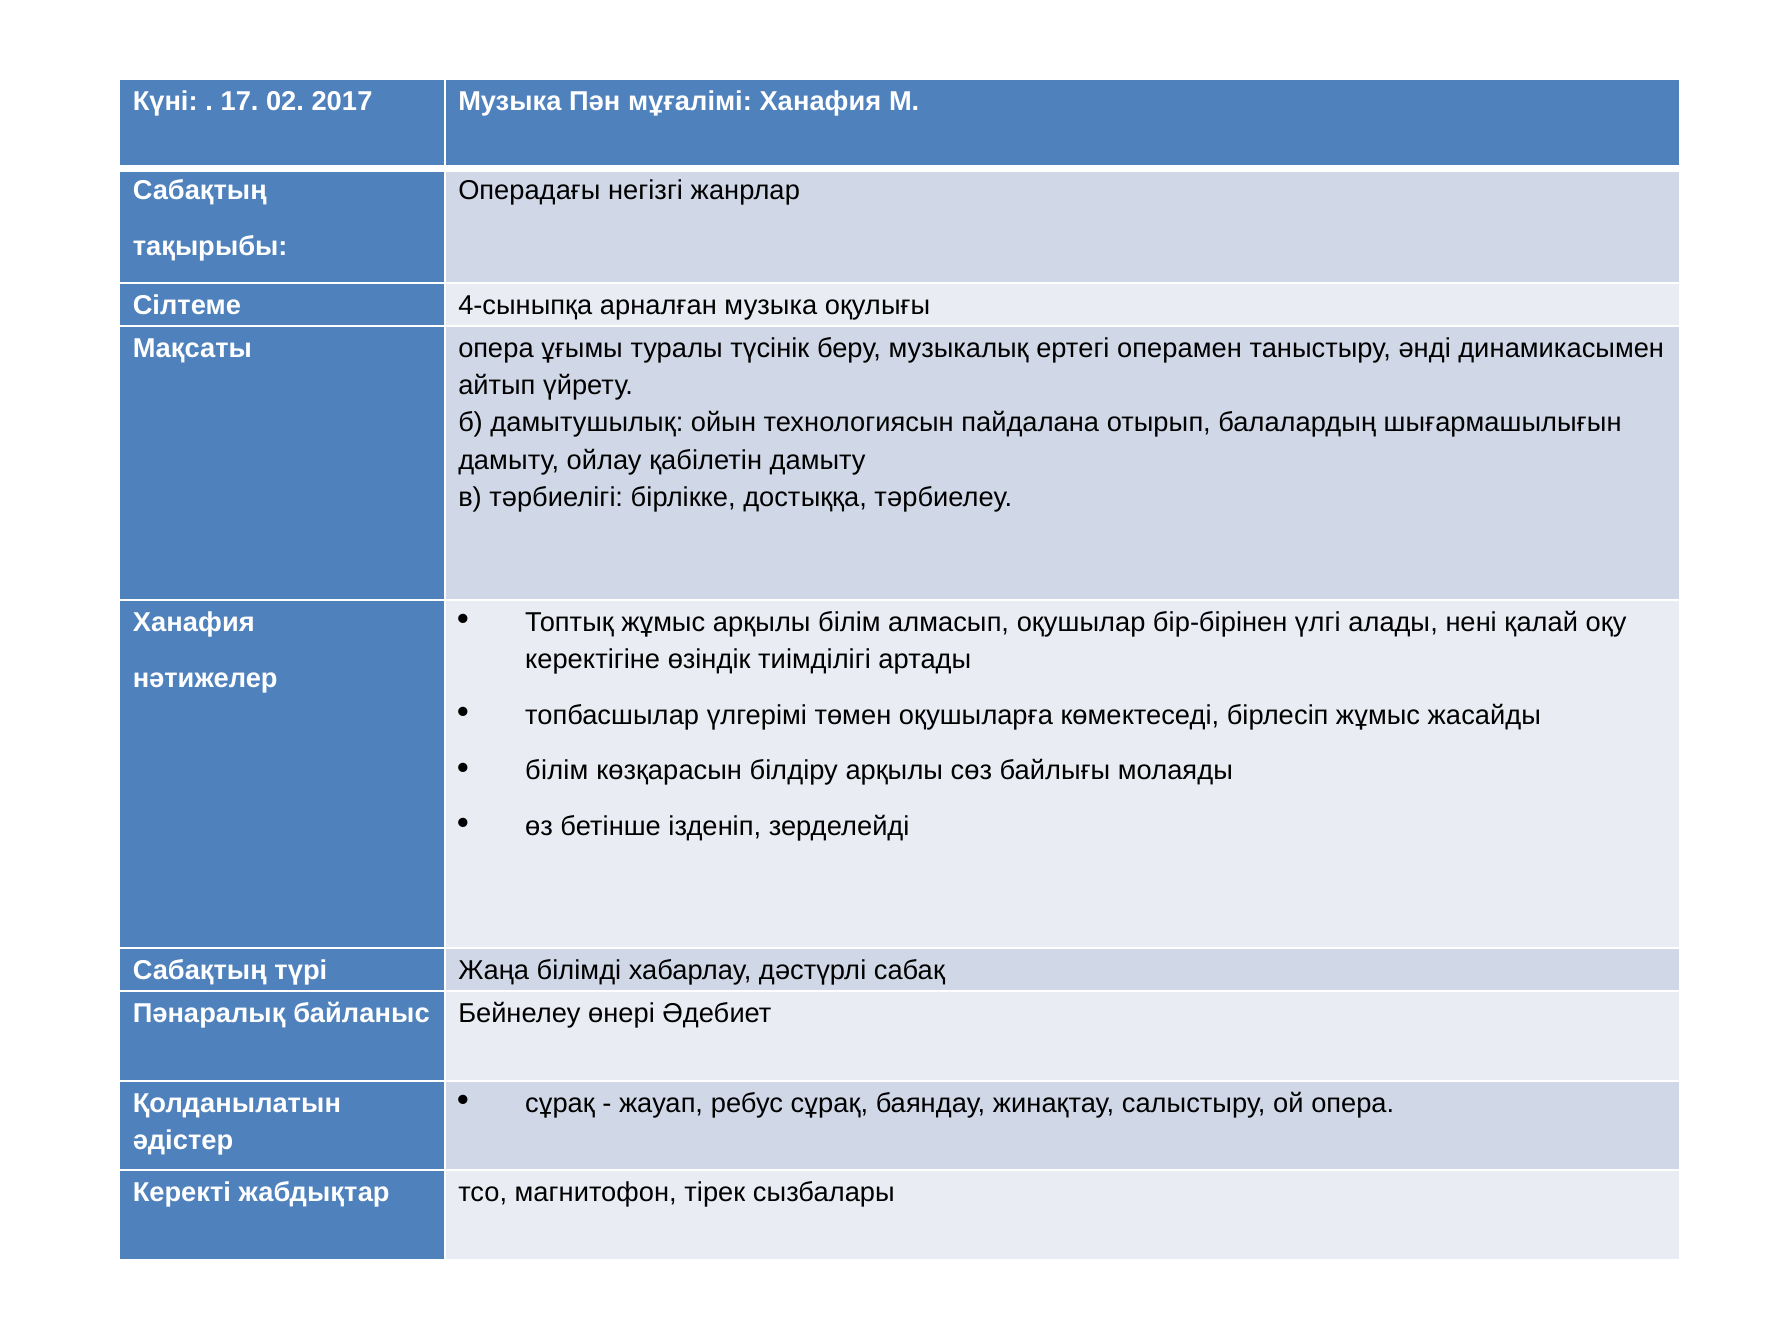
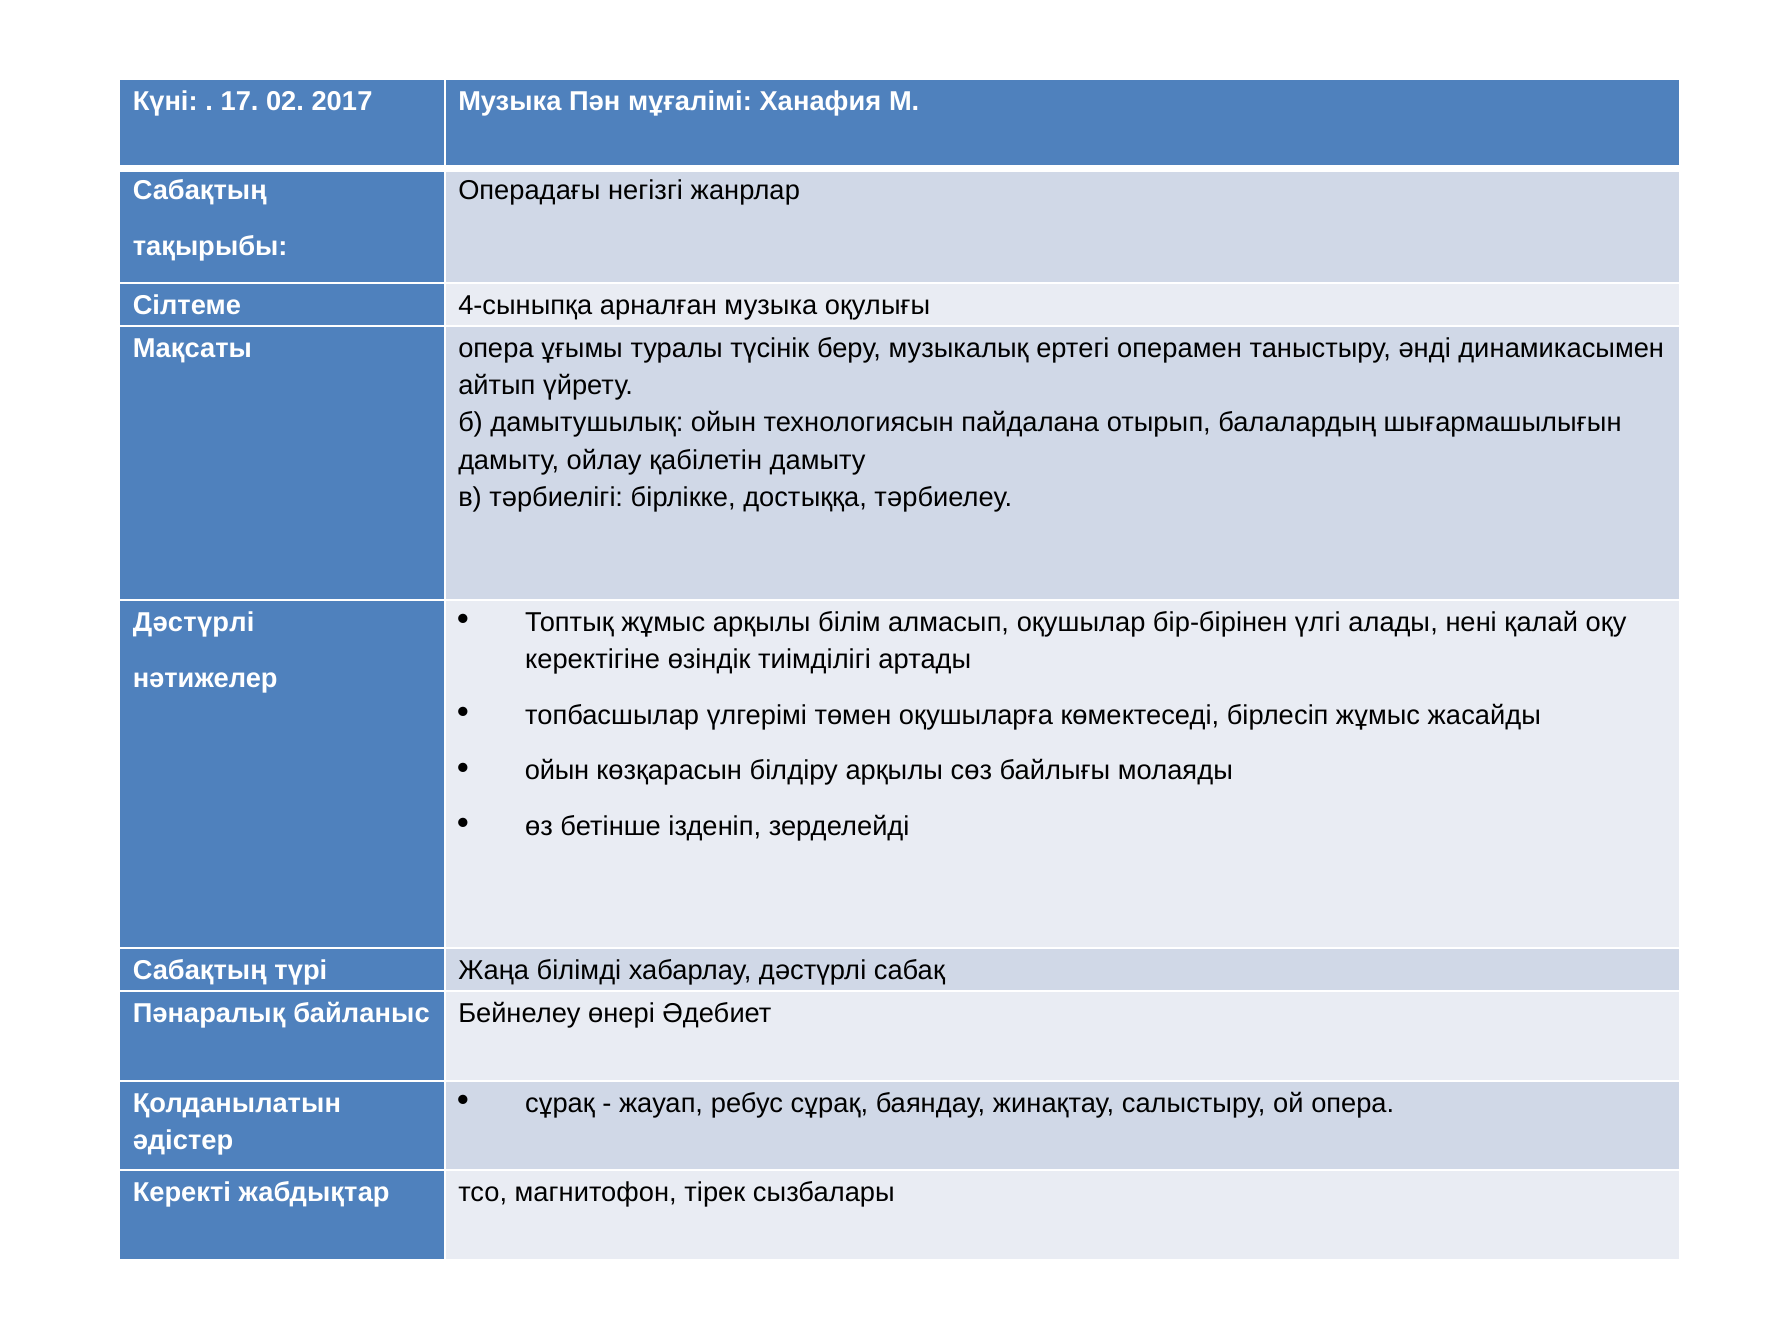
Ханафия: Ханафия -> Дәстүрлі (194, 622)
білім: білім -> ойын (557, 771)
